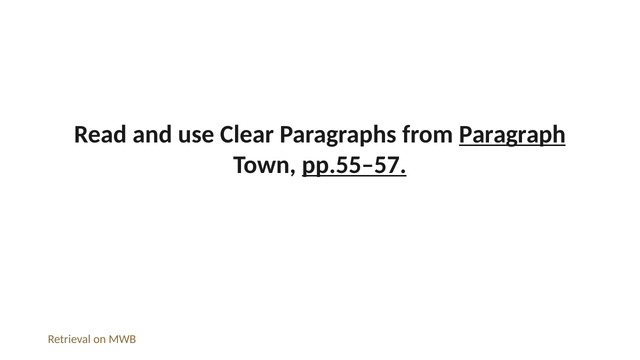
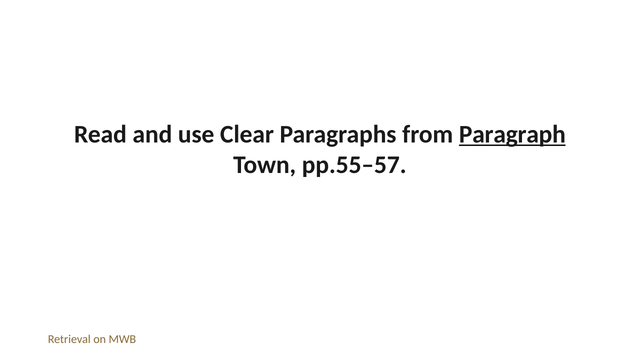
pp.55–57 underline: present -> none (354, 165)
